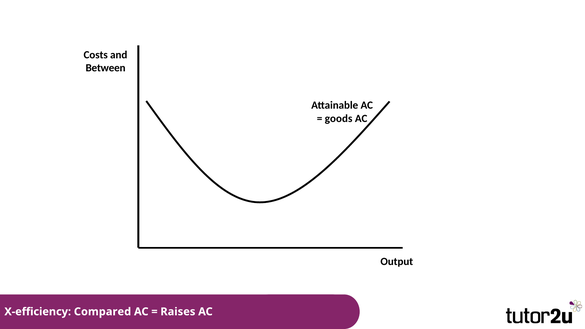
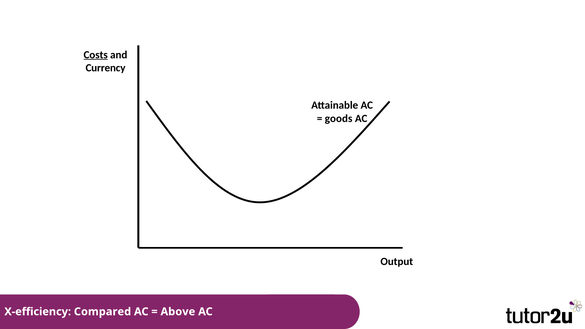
Costs underline: none -> present (96, 55)
Between: Between -> Currency (106, 68)
Raises: Raises -> Above (178, 312)
